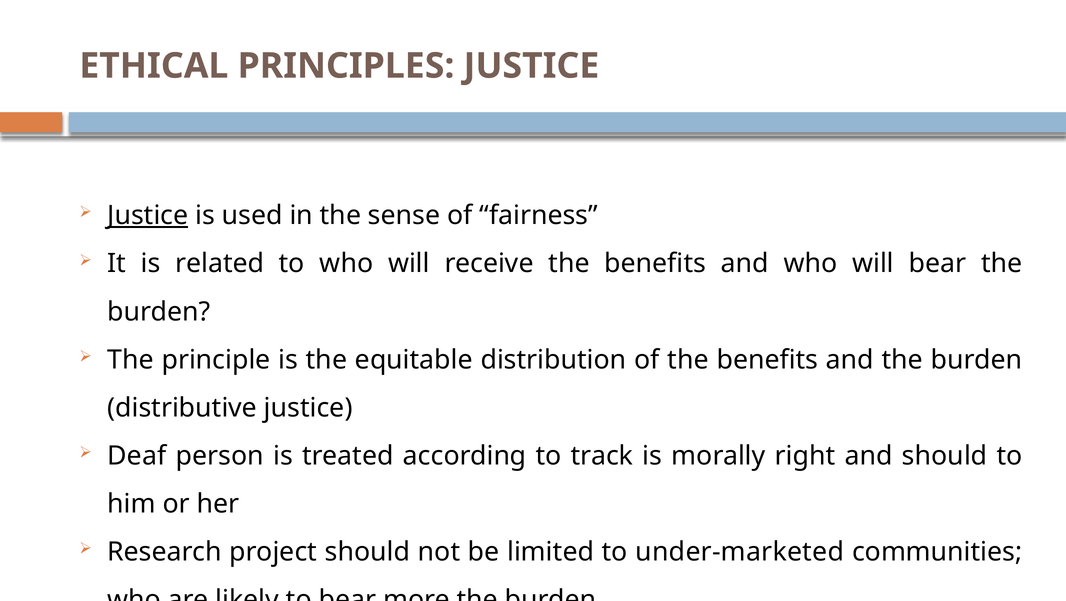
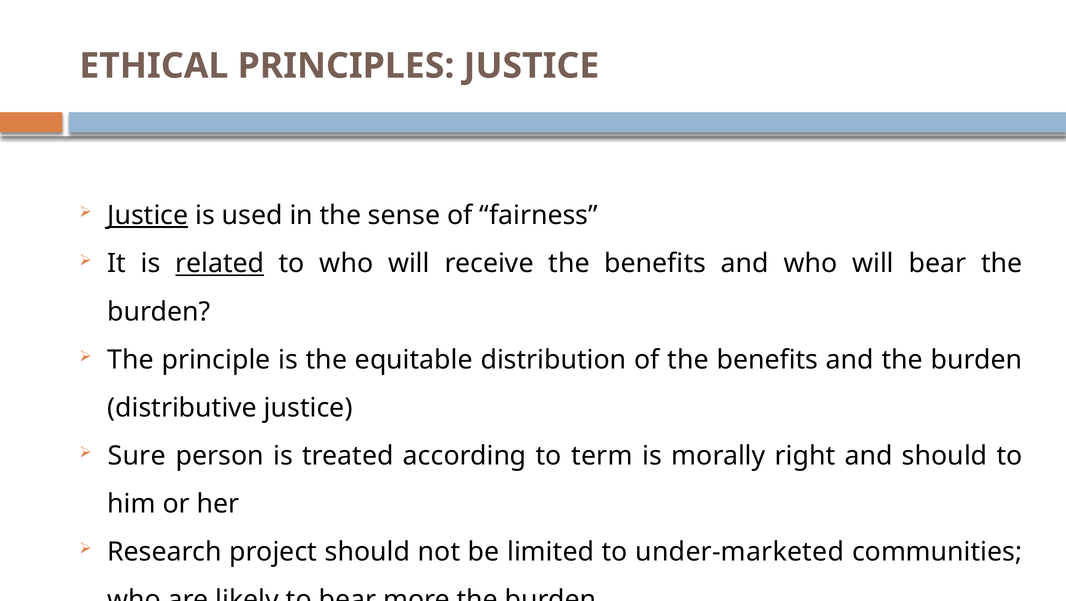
related underline: none -> present (220, 264)
Deaf: Deaf -> Sure (137, 456)
track: track -> term (602, 456)
